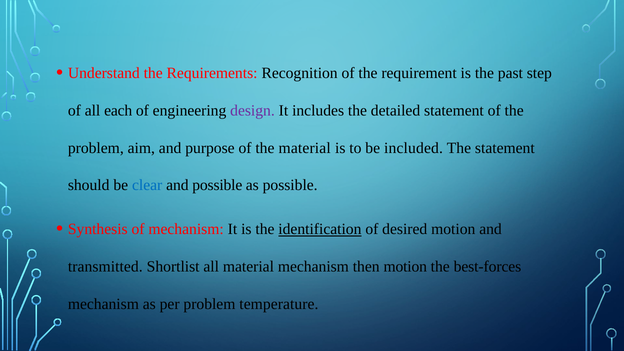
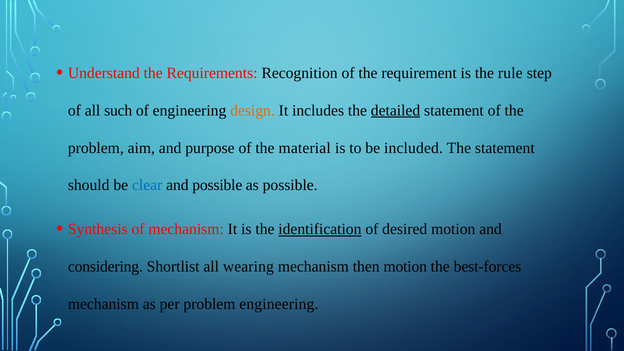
past: past -> rule (510, 73)
each: each -> such (118, 110)
design colour: purple -> orange (253, 110)
detailed underline: none -> present (396, 110)
transmitted: transmitted -> considering (105, 267)
all material: material -> wearing (248, 267)
problem temperature: temperature -> engineering (279, 304)
